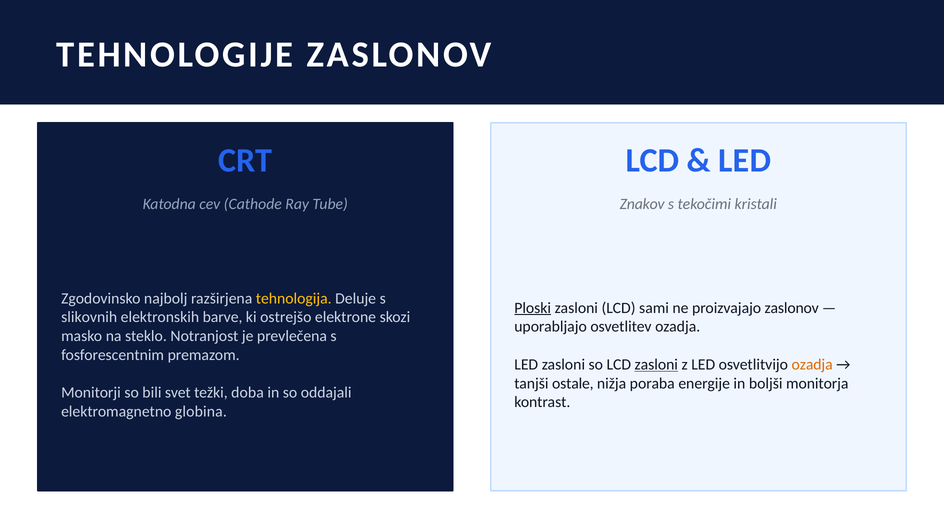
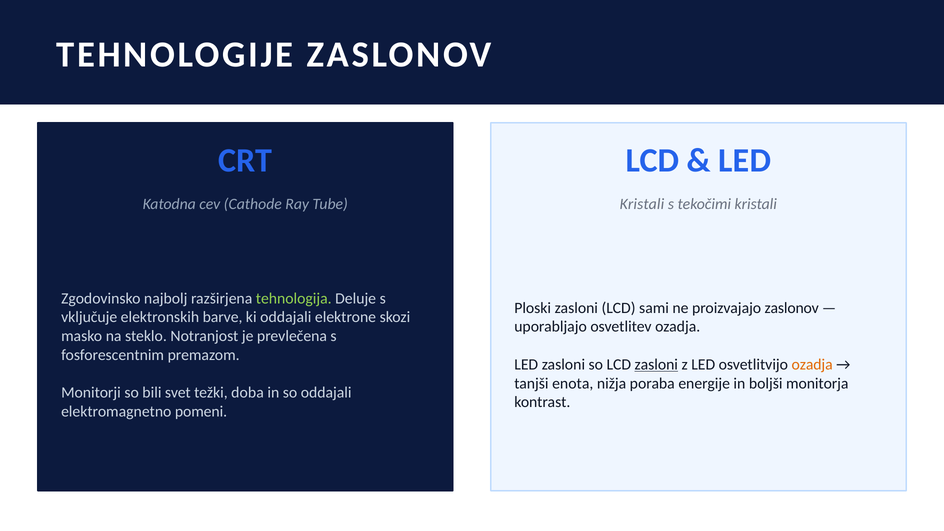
Znakov: Znakov -> Kristali (642, 204)
tehnologija colour: yellow -> light green (294, 298)
Ploski underline: present -> none (533, 308)
slikovnih: slikovnih -> vključuje (89, 317)
ki ostrejšo: ostrejšo -> oddajali (286, 317)
ostale: ostale -> enota (573, 383)
globina: globina -> pomeni (201, 412)
